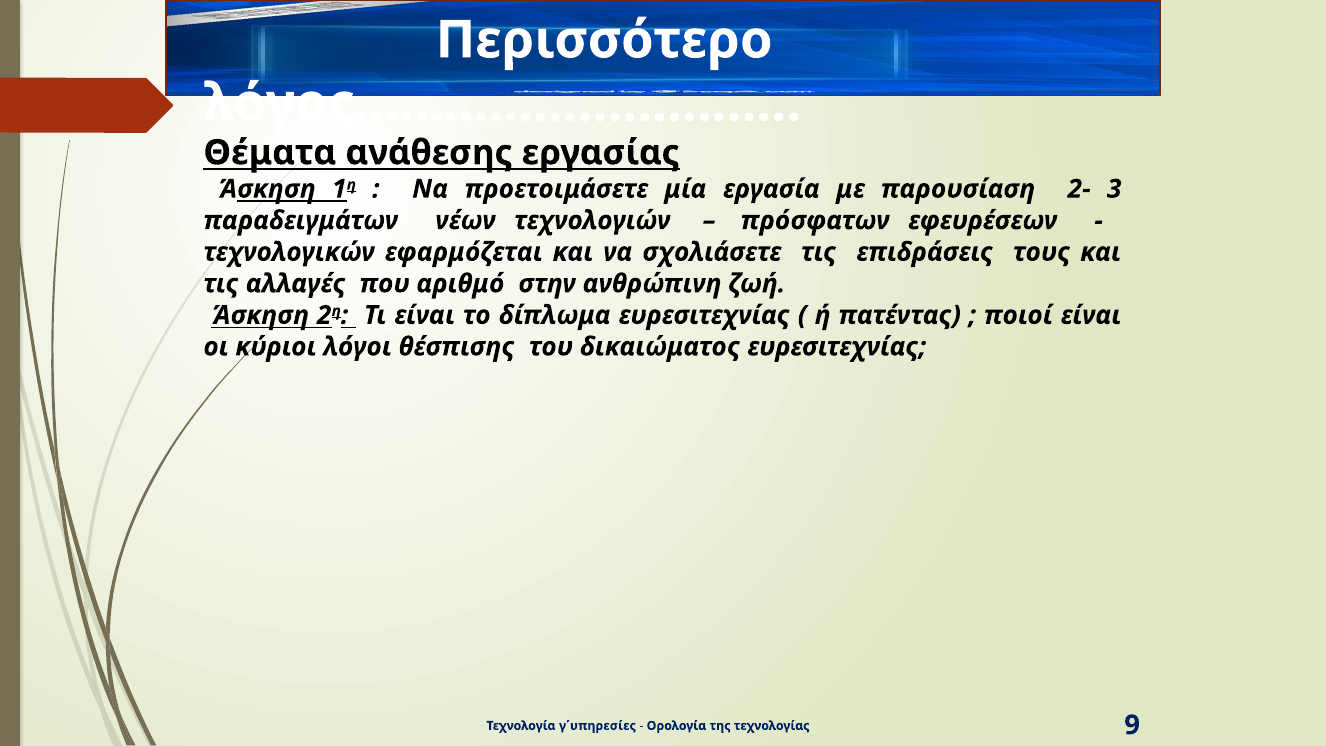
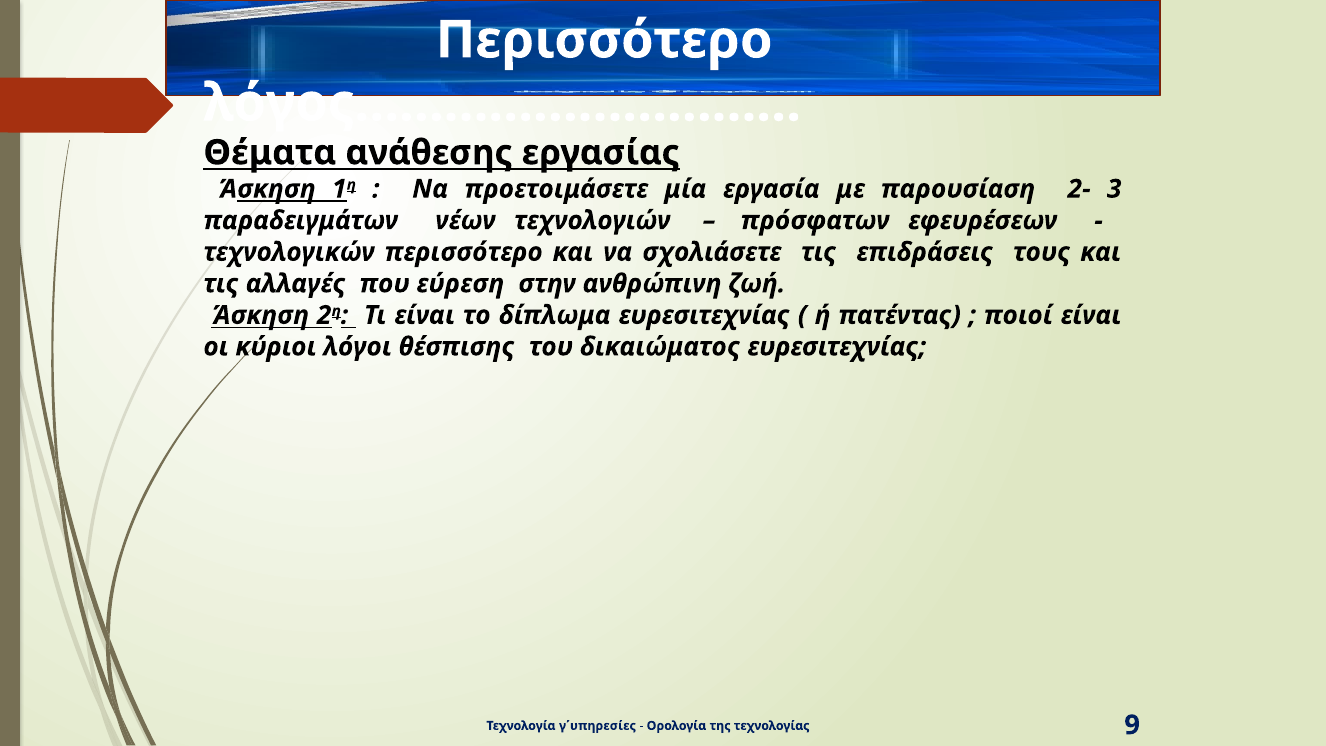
τεχνολογικών εφαρμόζεται: εφαρμόζεται -> περισσότερο (464, 252)
αριθμό: αριθμό -> εύρεση (460, 284)
